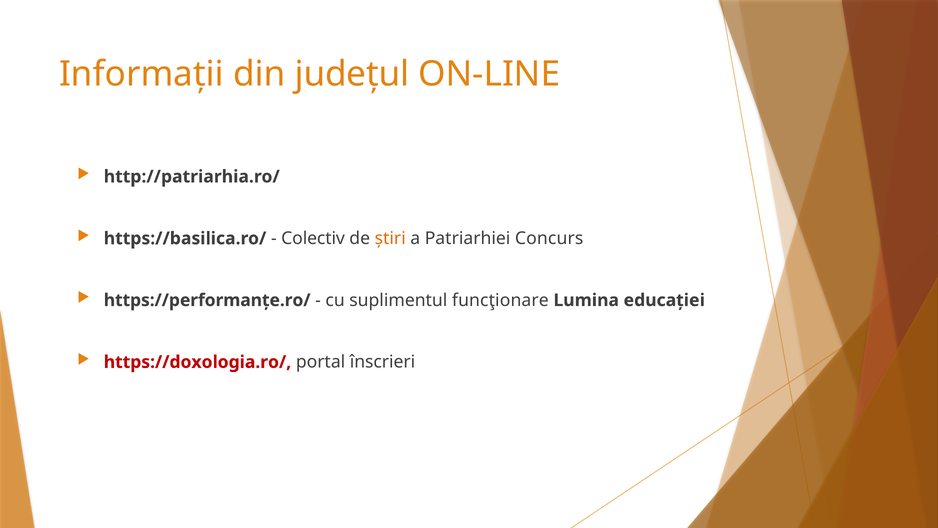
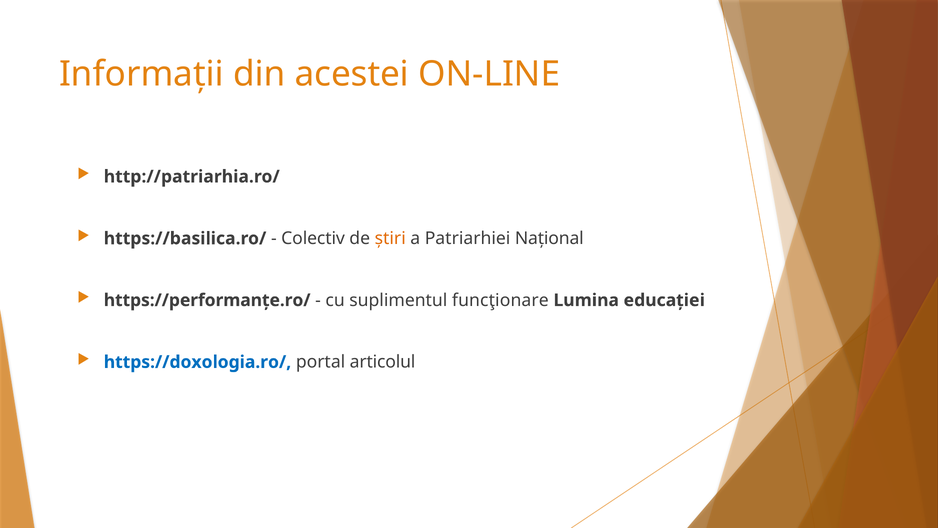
județul: județul -> acestei (352, 74)
Concurs: Concurs -> Național (549, 238)
https://doxologia.ro/ colour: red -> blue (197, 362)
înscrieri: înscrieri -> articolul (383, 362)
